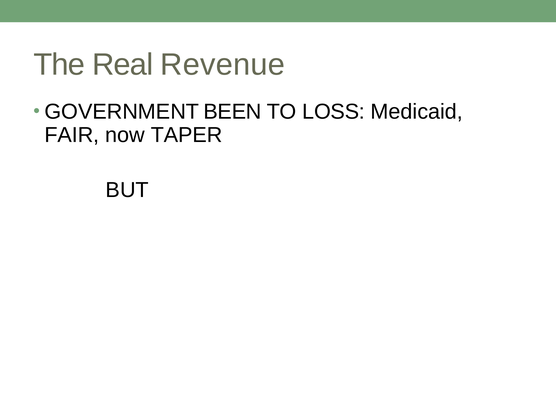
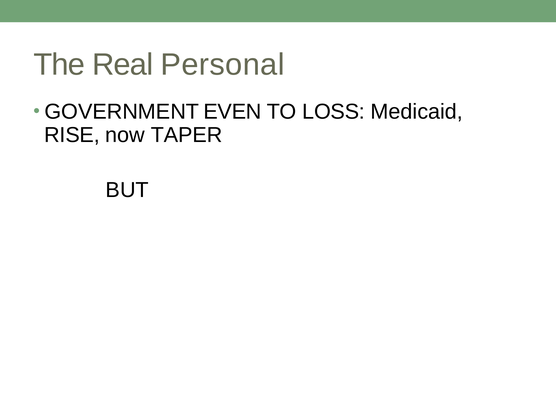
Revenue: Revenue -> Personal (223, 65)
BEEN: BEEN -> EVEN (232, 112)
FAIR: FAIR -> RISE (72, 135)
